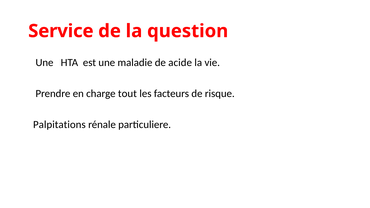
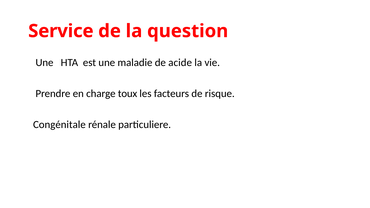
tout: tout -> toux (128, 94)
Palpitations: Palpitations -> Congénitale (59, 125)
